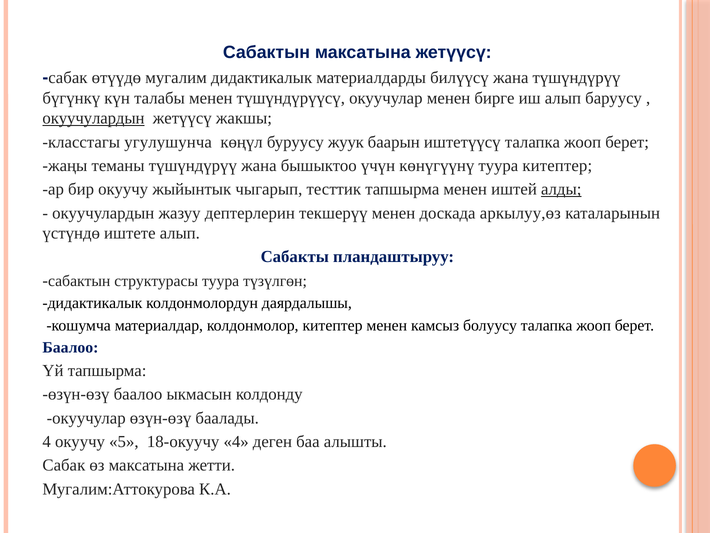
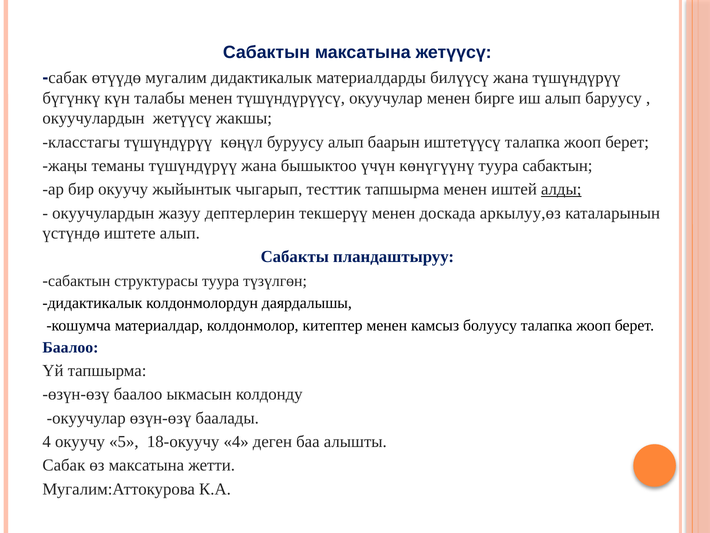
окуучулардын underline: present -> none (94, 118)
класстагы угулушунча: угулушунча -> түшүндүрүү (168, 142)
буруусу жуук: жуук -> алып (346, 142)
туура китептер: китептер -> сабактын (557, 166)
